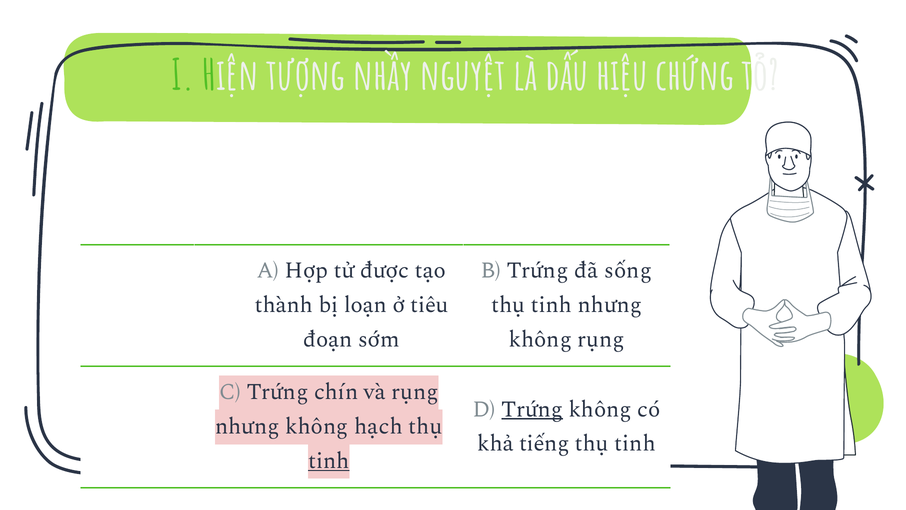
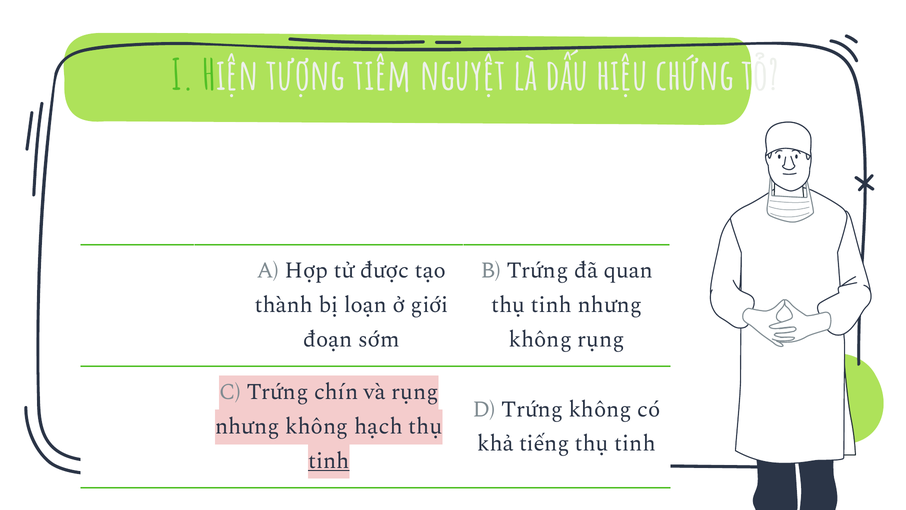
nhầy: nhầy -> tiêm (382, 76)
sống: sống -> quan (628, 270)
tiêu: tiêu -> giới (430, 305)
Trứng underline: present -> none (532, 409)
